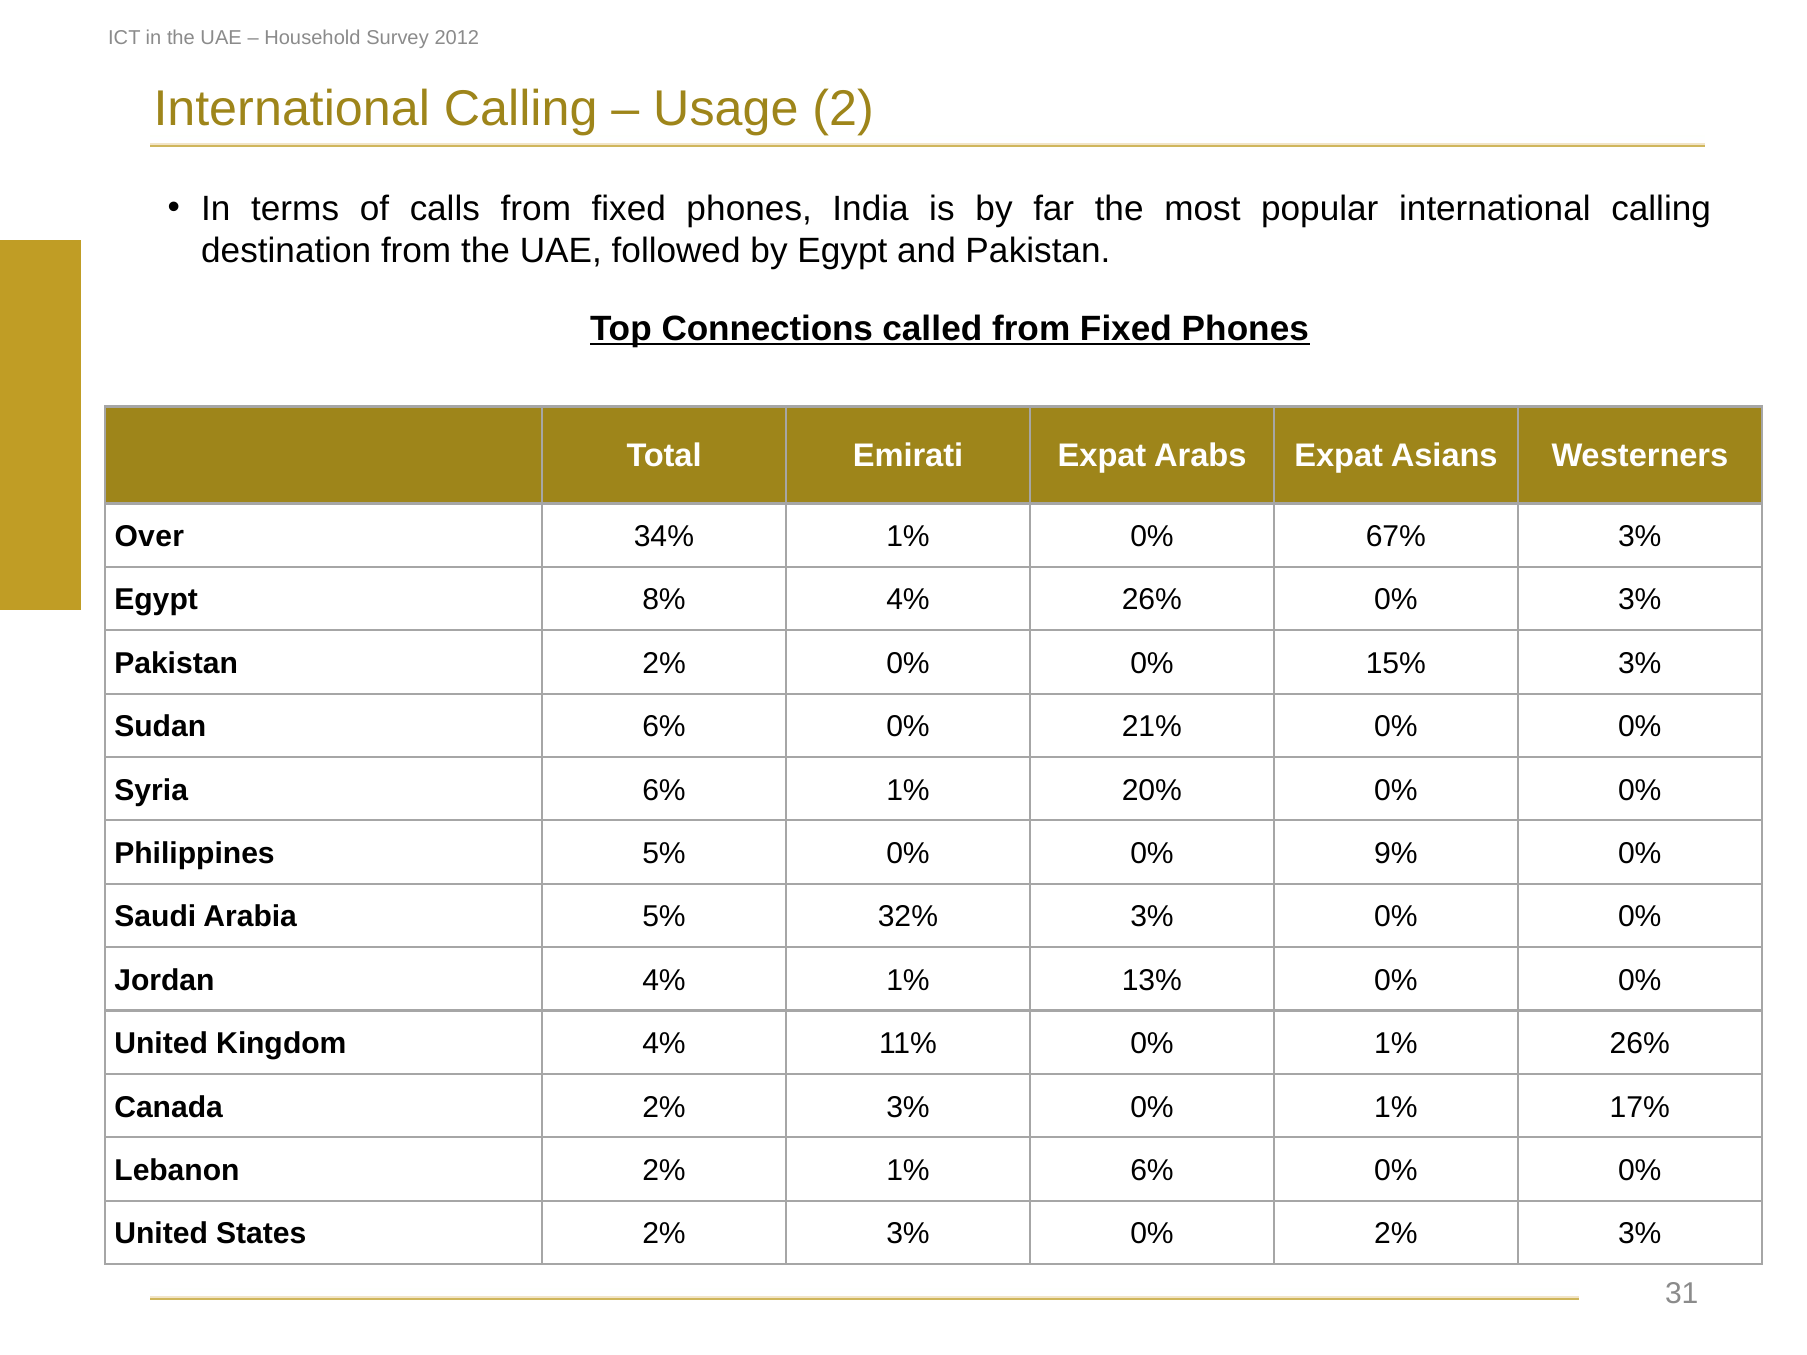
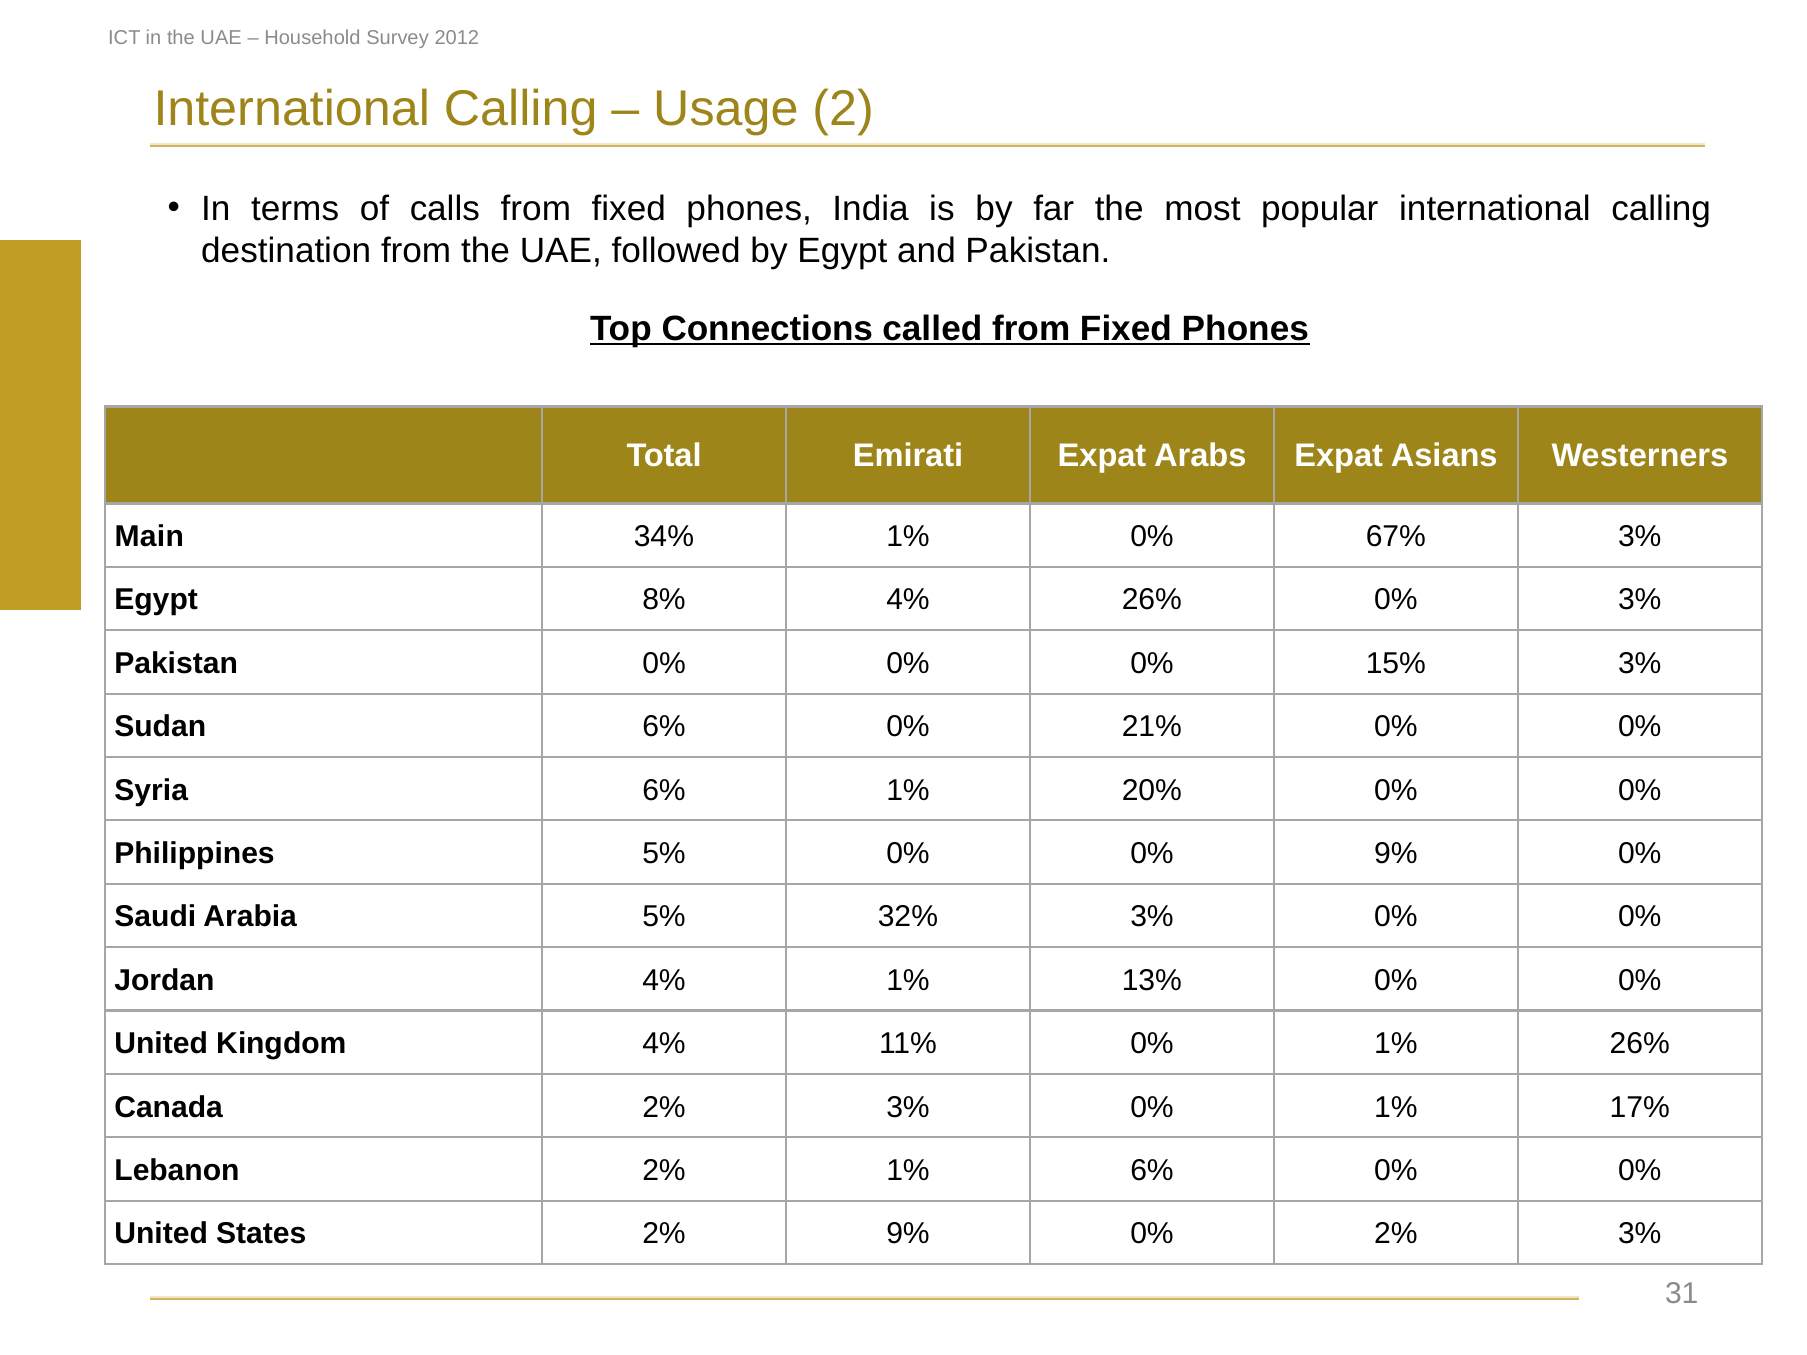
Over: Over -> Main (149, 537)
Pakistan 2%: 2% -> 0% (664, 664)
States 2% 3%: 3% -> 9% (908, 1234)
